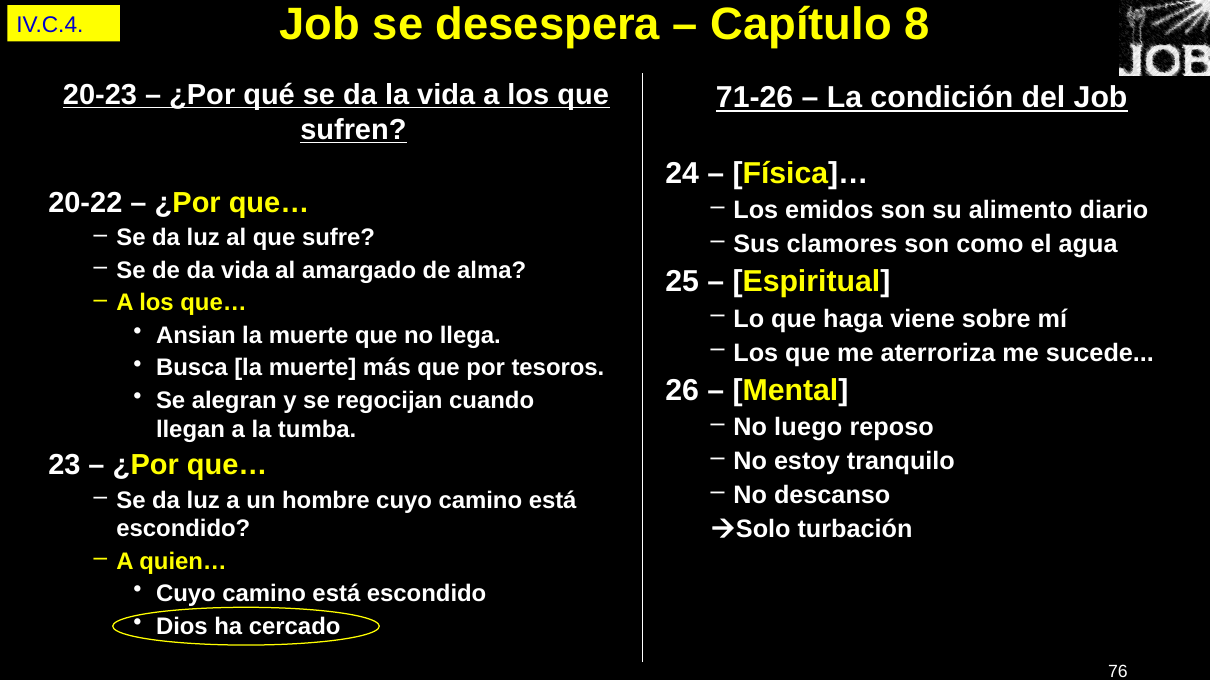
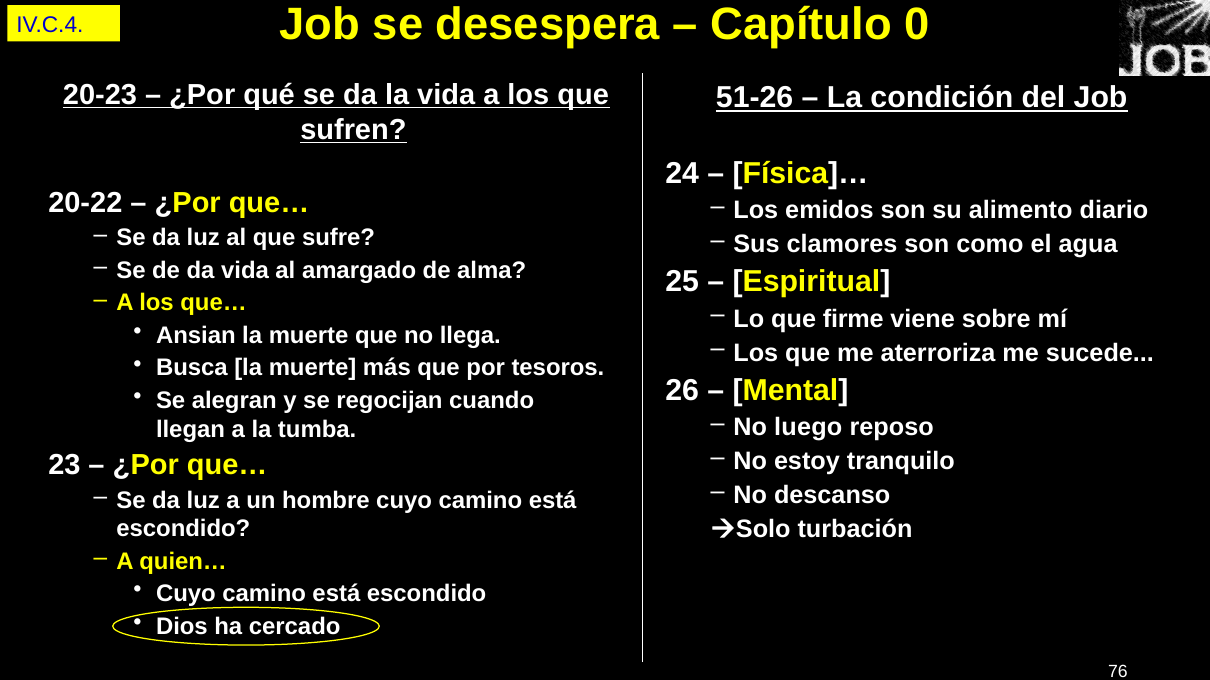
8: 8 -> 0 (917, 25)
71-26: 71-26 -> 51-26 (755, 98)
haga: haga -> firme (853, 319)
